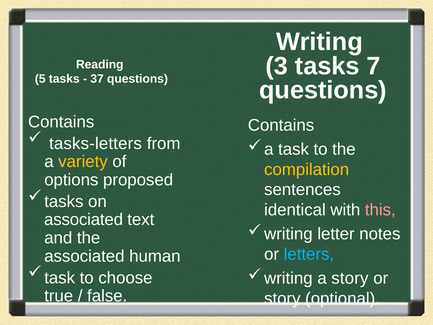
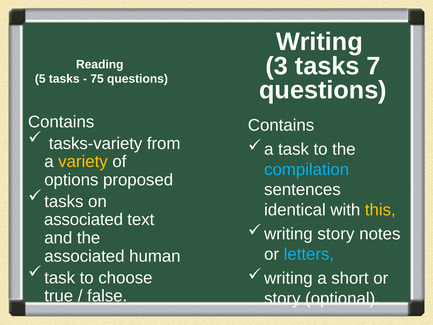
37: 37 -> 75 (97, 79)
tasks-letters: tasks-letters -> tasks-variety (96, 143)
compilation colour: yellow -> light blue (307, 169)
this colour: pink -> yellow (380, 210)
letter: letter -> story (336, 234)
a story: story -> short (350, 278)
